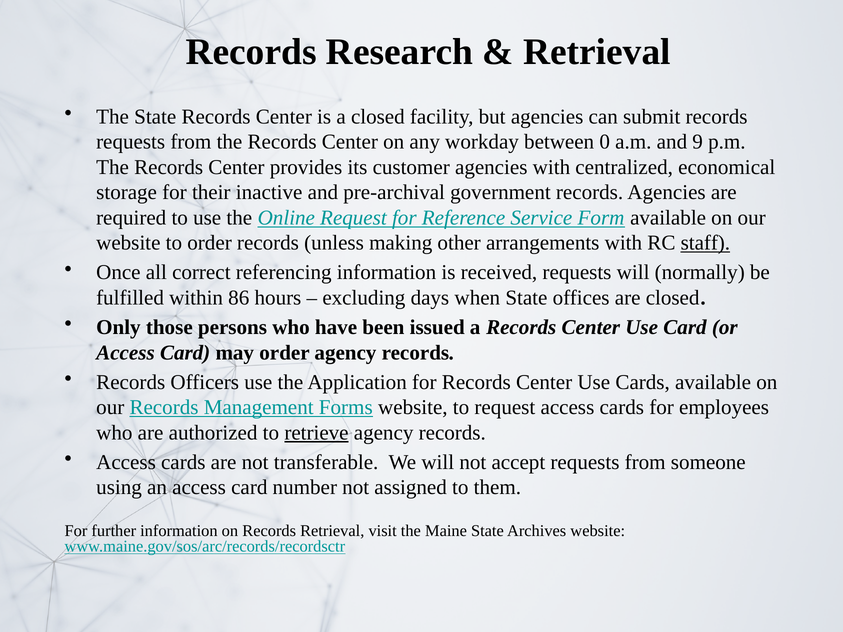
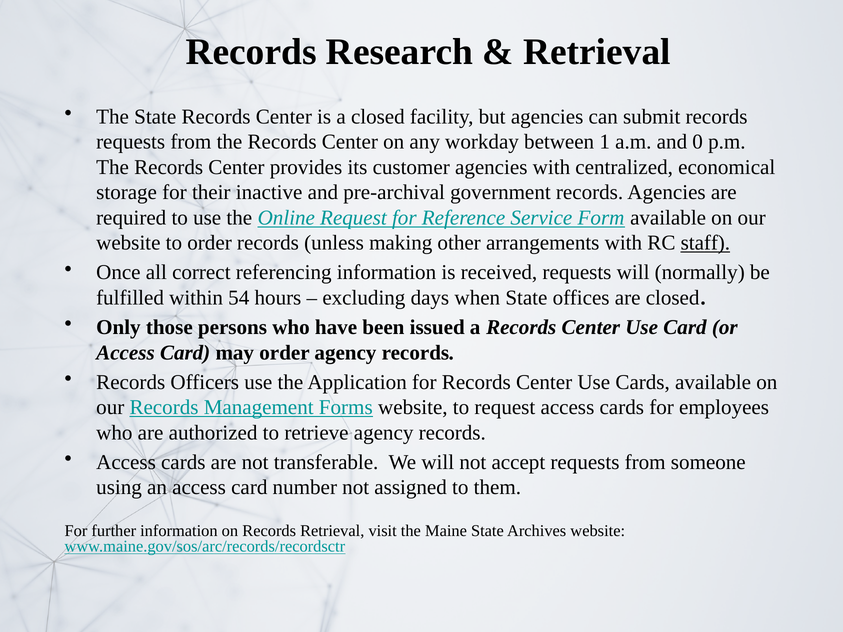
0: 0 -> 1 (605, 142)
9: 9 -> 0 (698, 142)
86: 86 -> 54 (239, 298)
retrieve underline: present -> none (316, 433)
